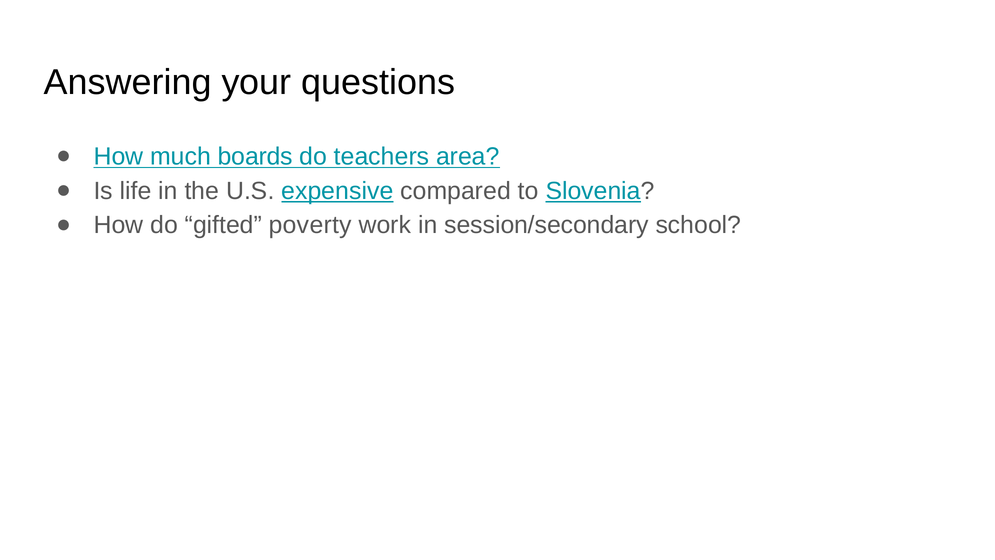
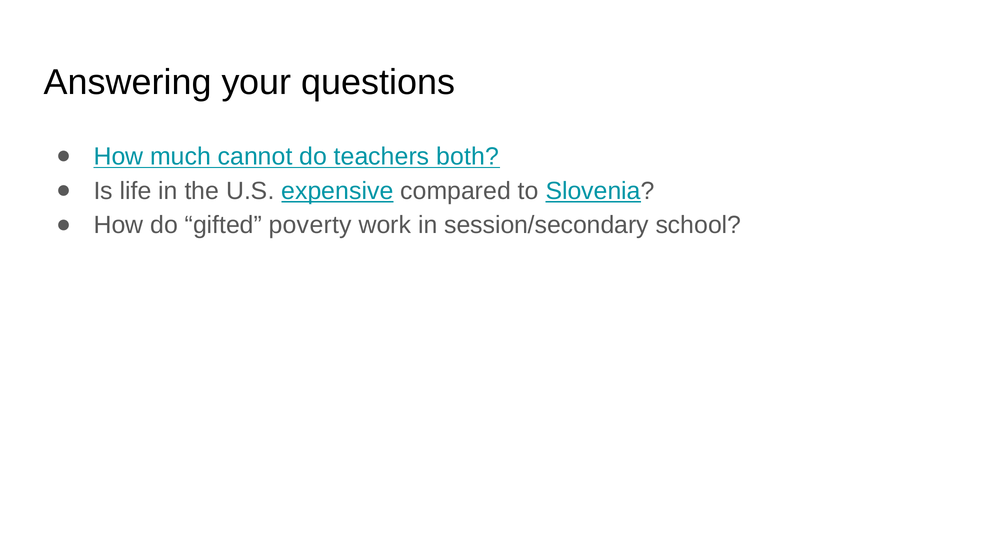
boards: boards -> cannot (255, 156)
area: area -> both (468, 156)
